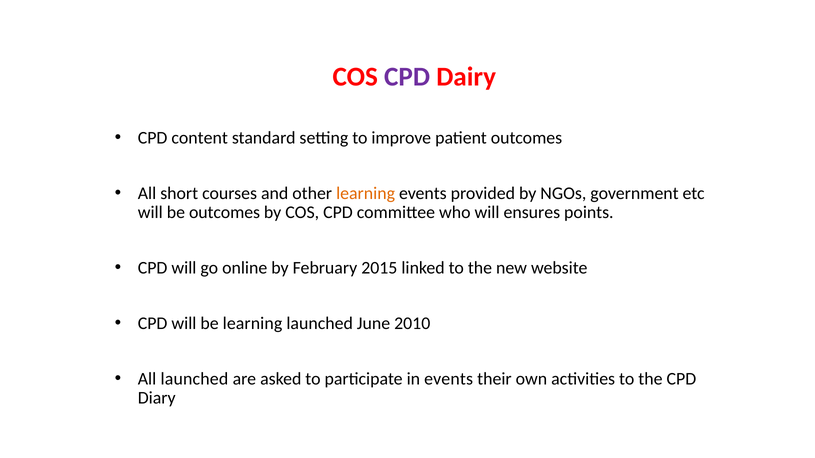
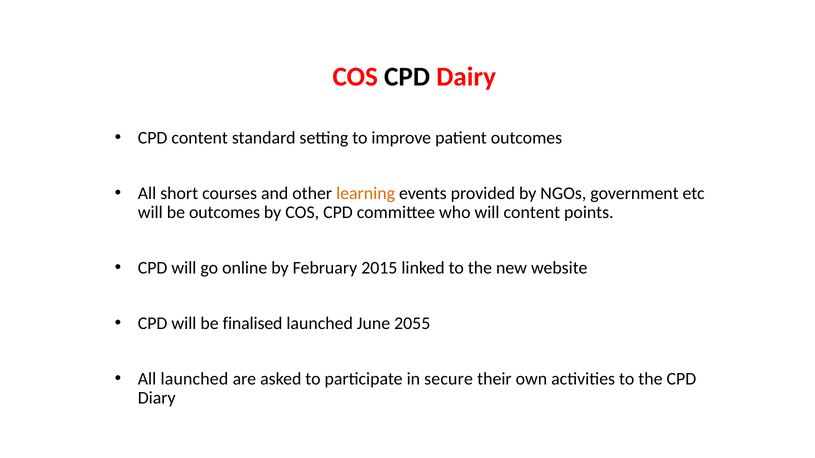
CPD colour: purple -> black (407, 77)
will ensures: ensures -> content (532, 213)
be learning: learning -> finalised (253, 324)
2010: 2010 -> 2055 (412, 324)
in events: events -> secure (449, 379)
